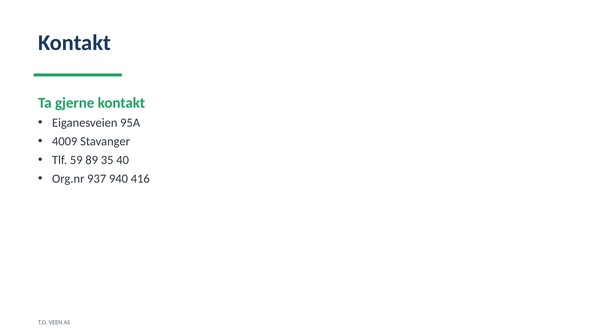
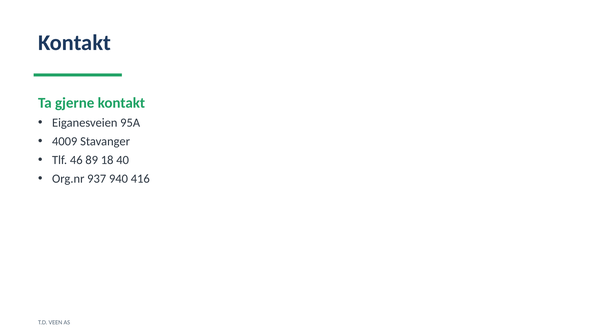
59: 59 -> 46 (76, 160)
35: 35 -> 18 (107, 160)
